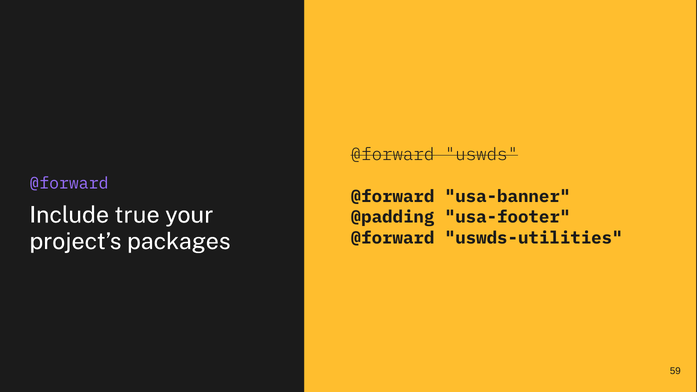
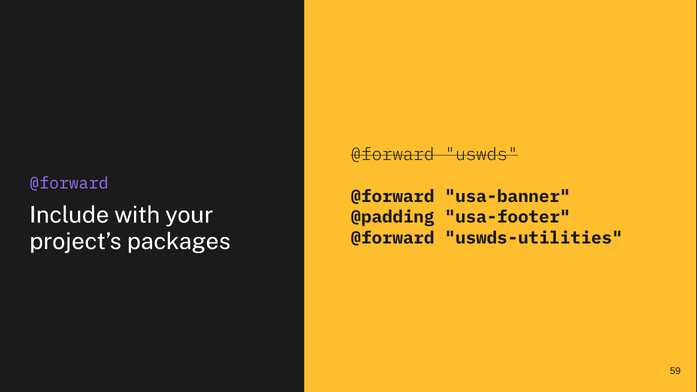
true: true -> with (137, 215)
